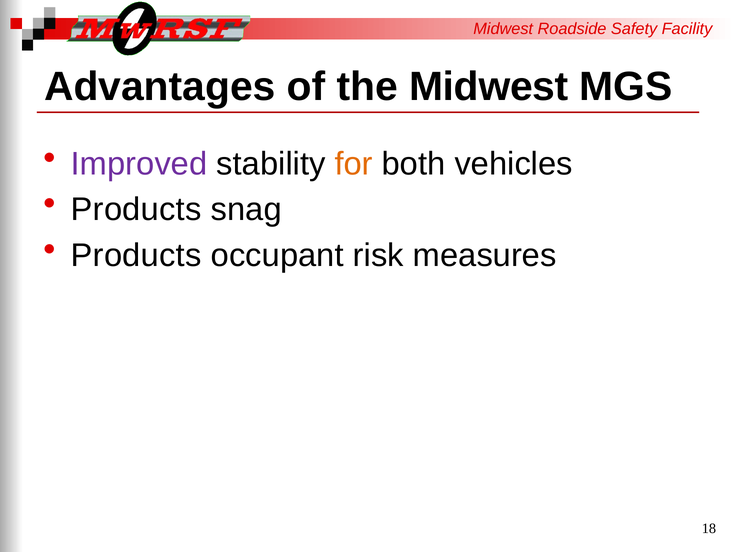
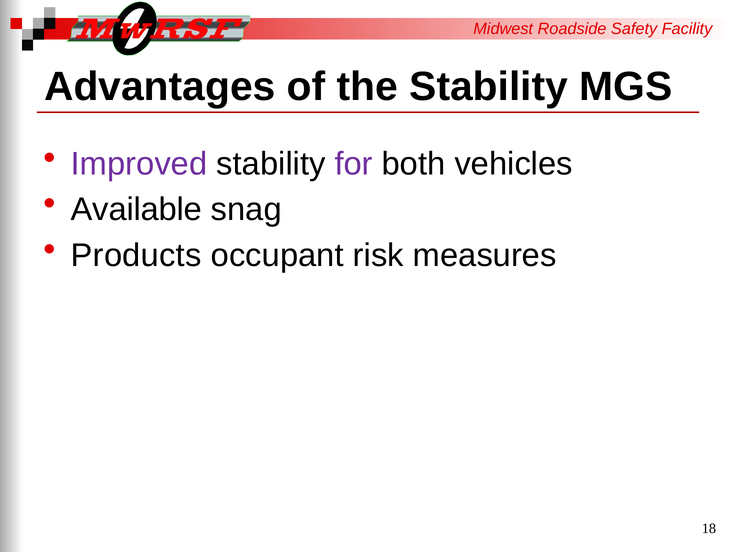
the Midwest: Midwest -> Stability (489, 87)
for colour: orange -> purple (354, 164)
Products: Products -> Available (136, 210)
